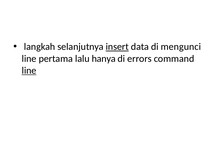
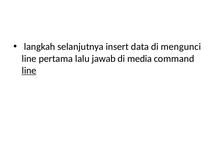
insert underline: present -> none (117, 47)
hanya: hanya -> jawab (104, 59)
errors: errors -> media (140, 59)
